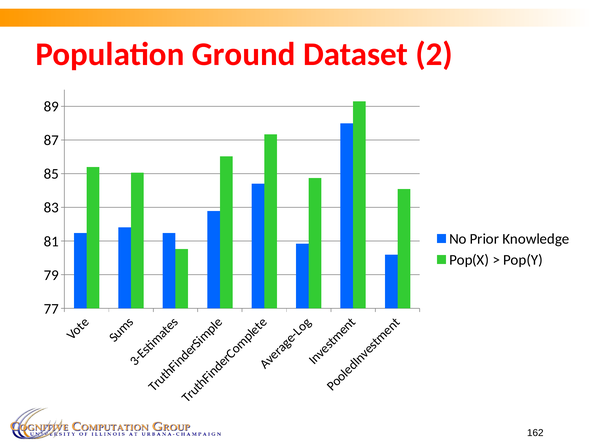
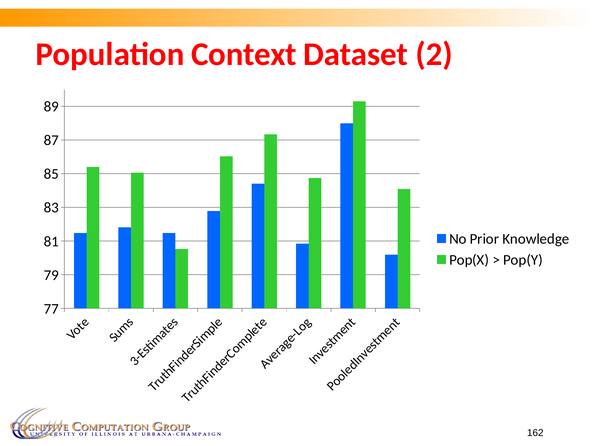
Ground: Ground -> Context (244, 54)
